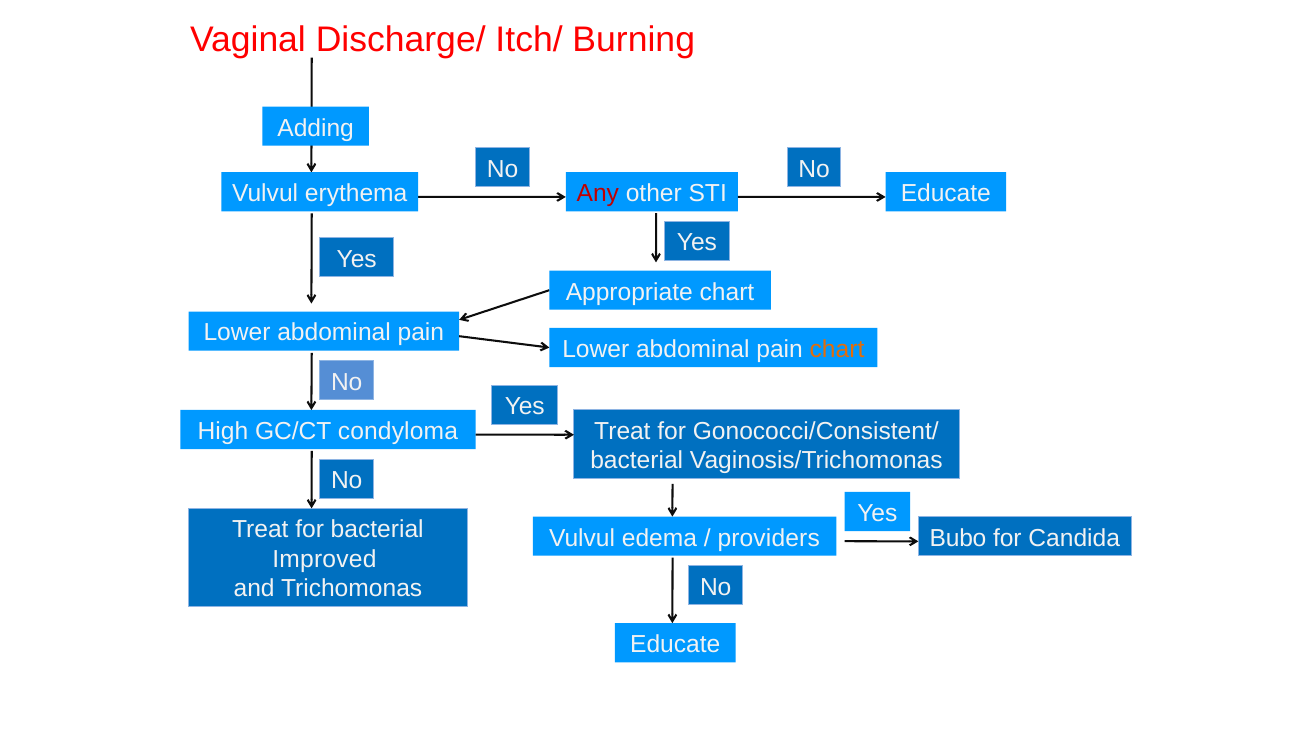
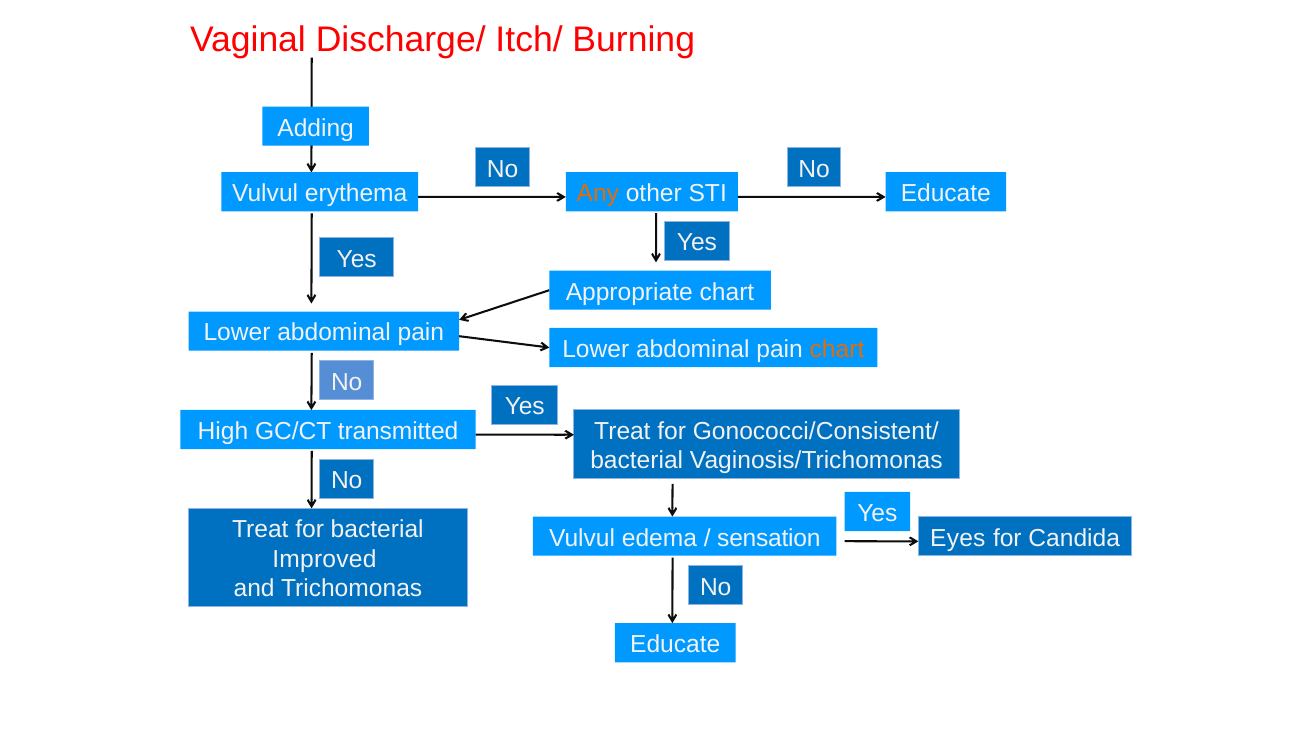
Any colour: red -> orange (598, 193)
condyloma: condyloma -> transmitted (398, 431)
providers: providers -> sensation (769, 538)
Bubo: Bubo -> Eyes (958, 538)
